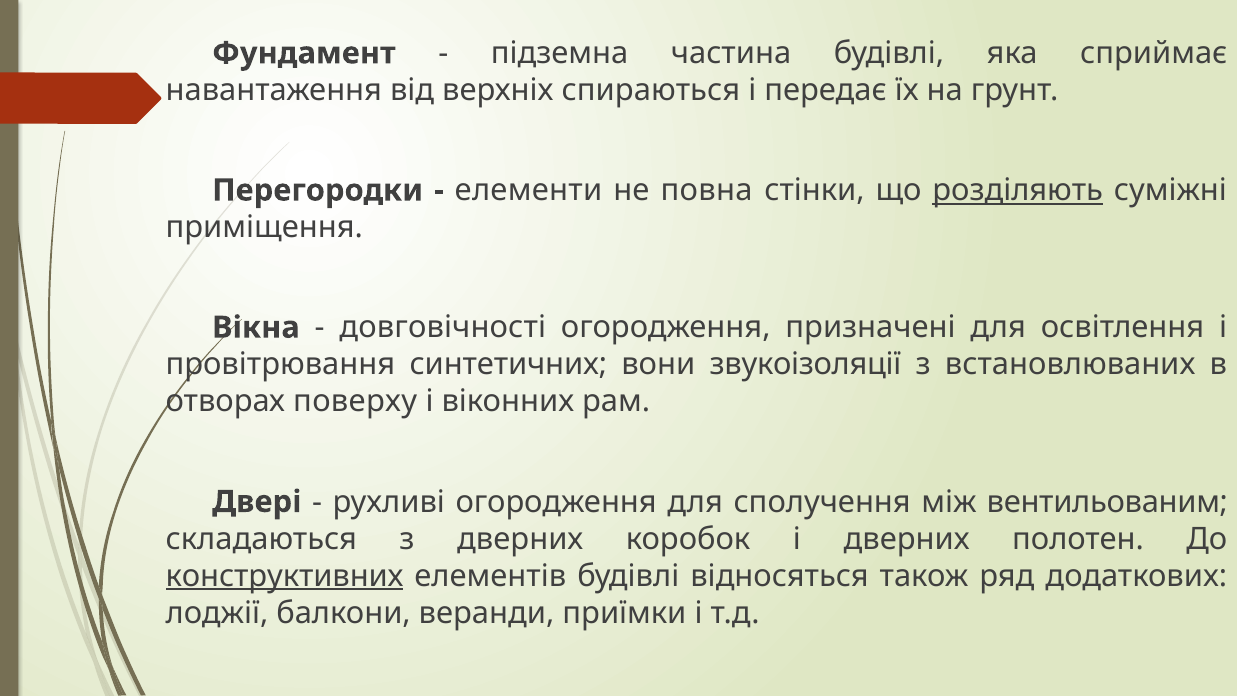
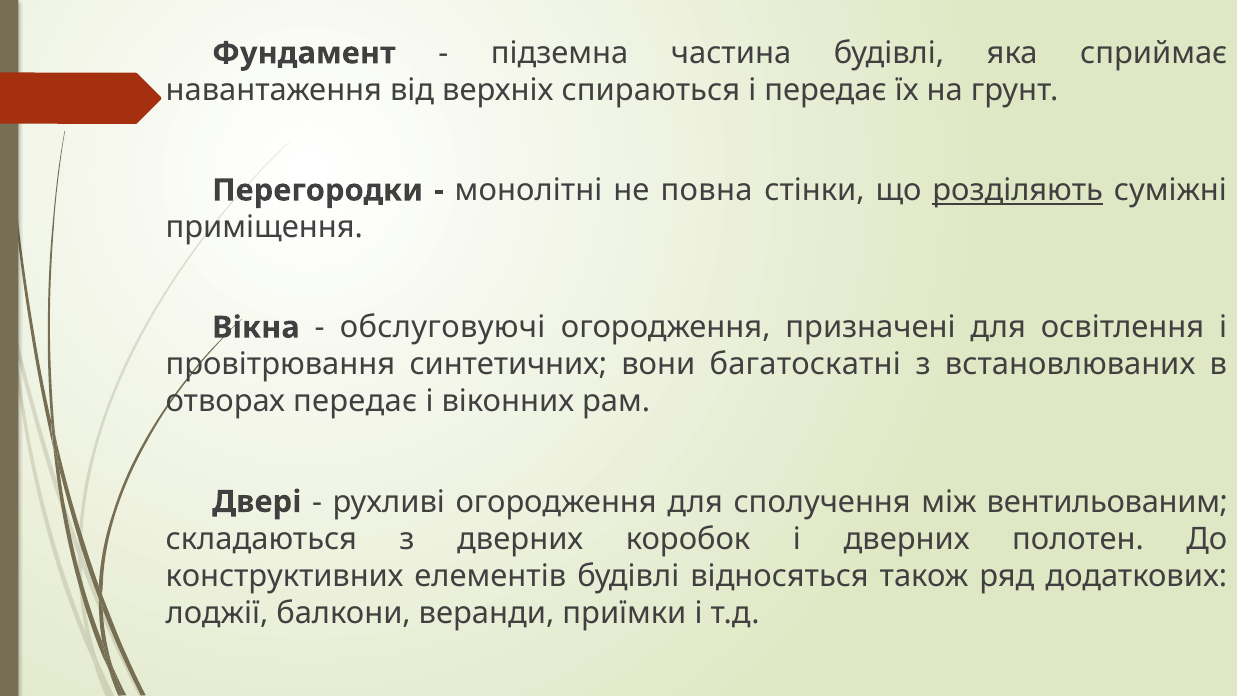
елементи: елементи -> монолітні (529, 190)
довговічності: довговічності -> обслуговуючі (443, 327)
звукоізоляції: звукоізоляції -> багатоскатні (805, 365)
отворах поверху: поверху -> передає (355, 402)
конструктивних underline: present -> none (285, 576)
